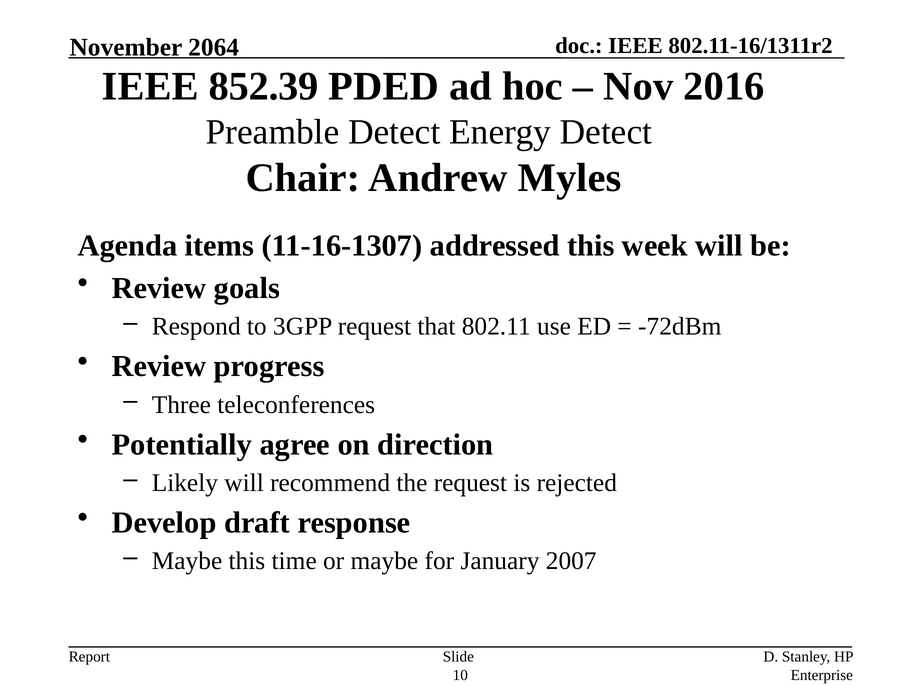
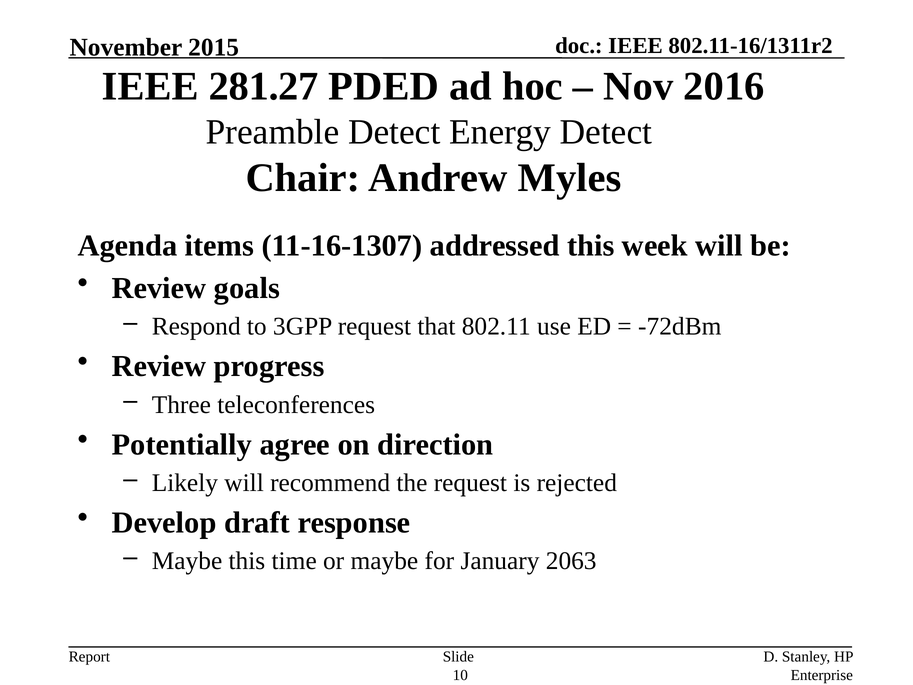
2064: 2064 -> 2015 (214, 47)
852.39: 852.39 -> 281.27 (264, 86)
2007: 2007 -> 2063 (571, 561)
